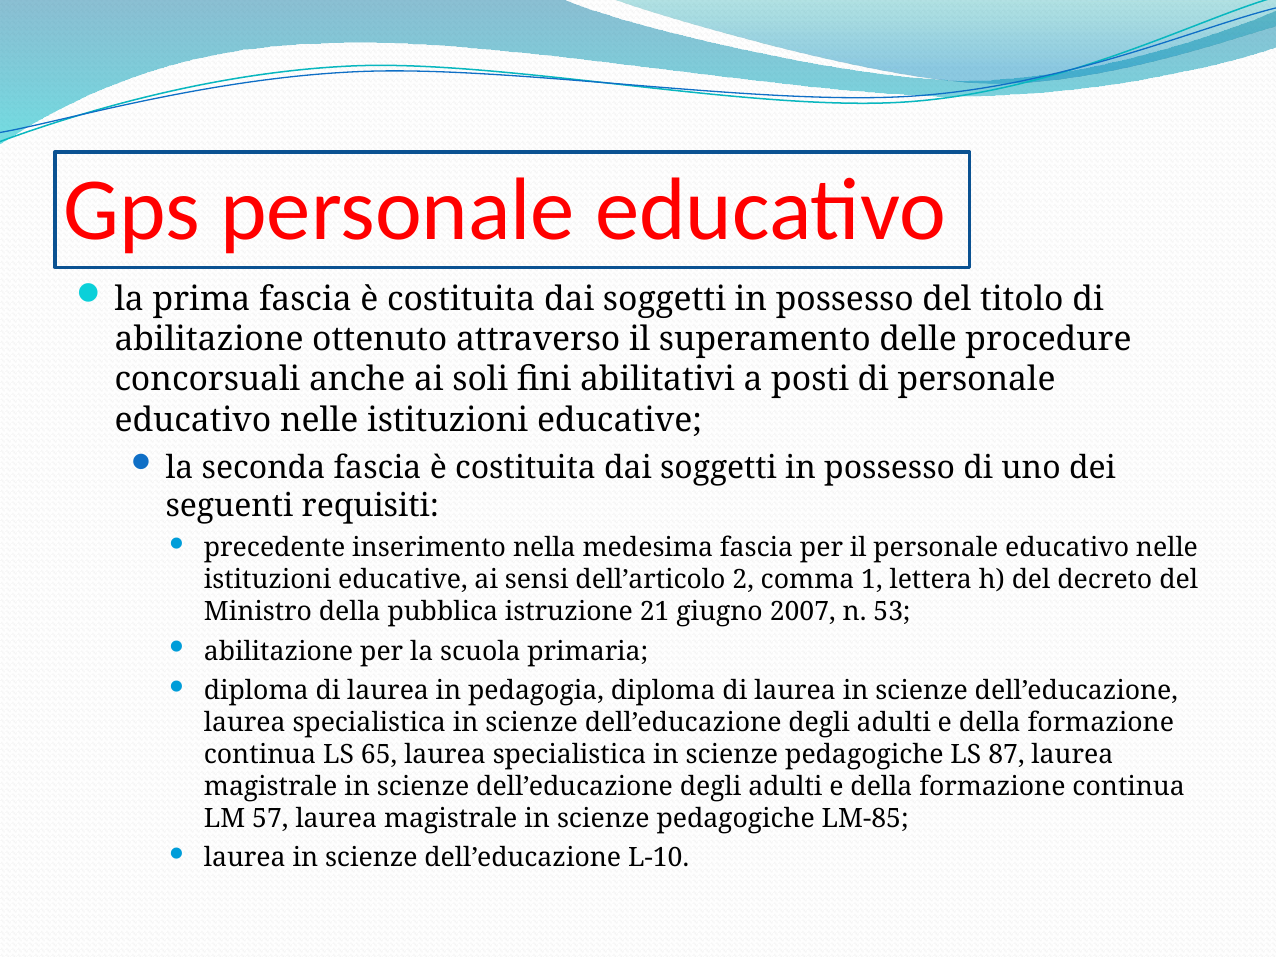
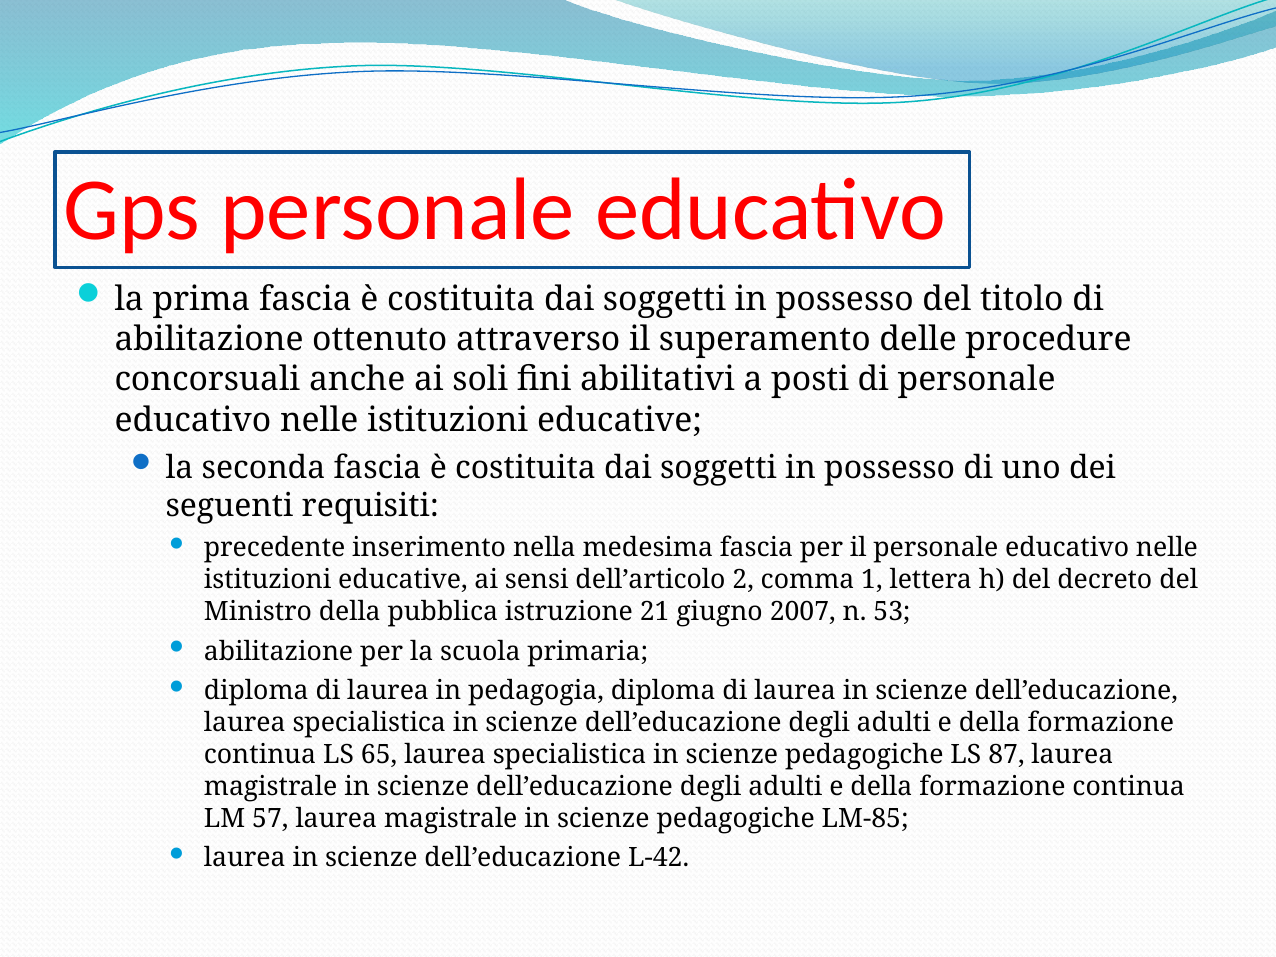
L-10: L-10 -> L-42 (659, 858)
